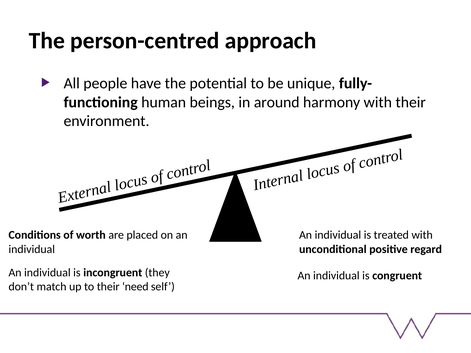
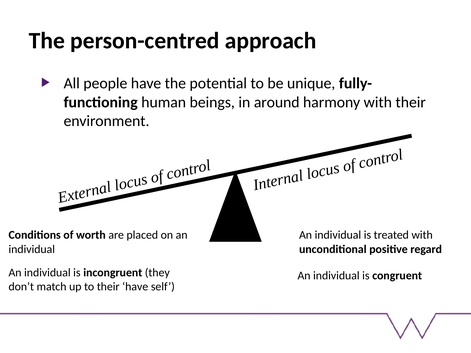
their need: need -> have (135, 287)
